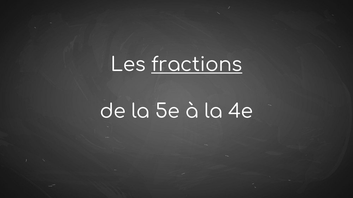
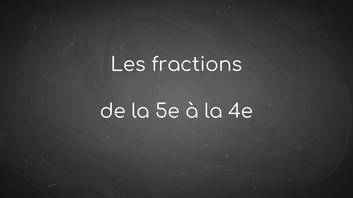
fractions underline: present -> none (197, 65)
